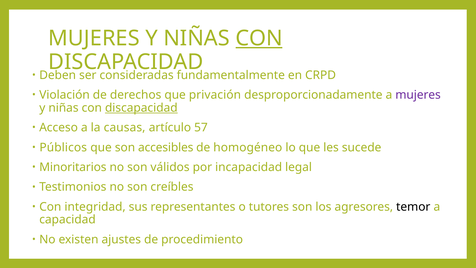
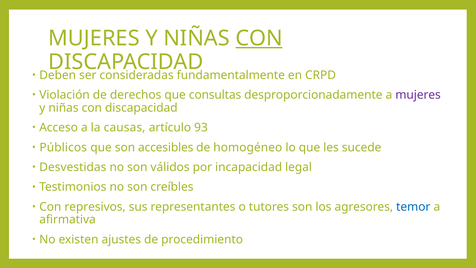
privación: privación -> consultas (215, 95)
discapacidad underline: present -> none (141, 108)
57: 57 -> 93 (201, 128)
Minoritarios: Minoritarios -> Desvestidas (73, 167)
integridad: integridad -> represivos (95, 207)
temor colour: black -> blue (413, 207)
capacidad: capacidad -> afirmativa (67, 220)
